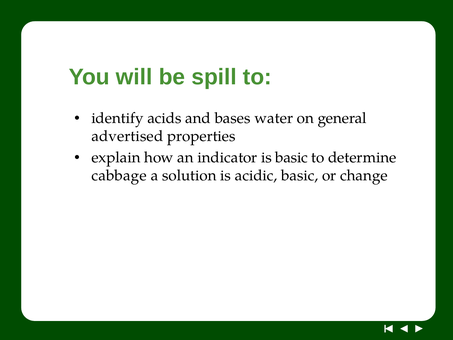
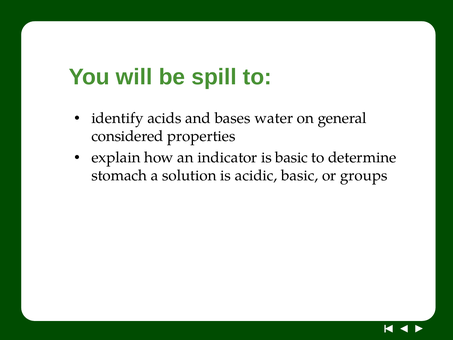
advertised: advertised -> considered (127, 136)
cabbage: cabbage -> stomach (119, 175)
change: change -> groups (364, 175)
